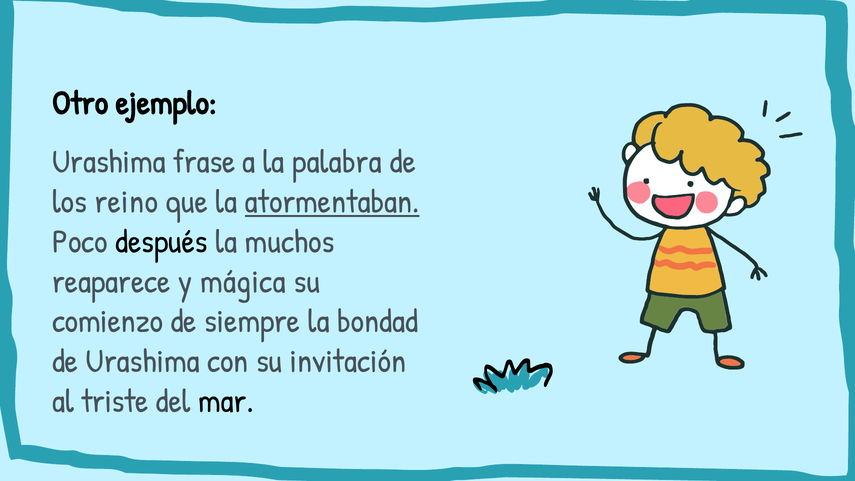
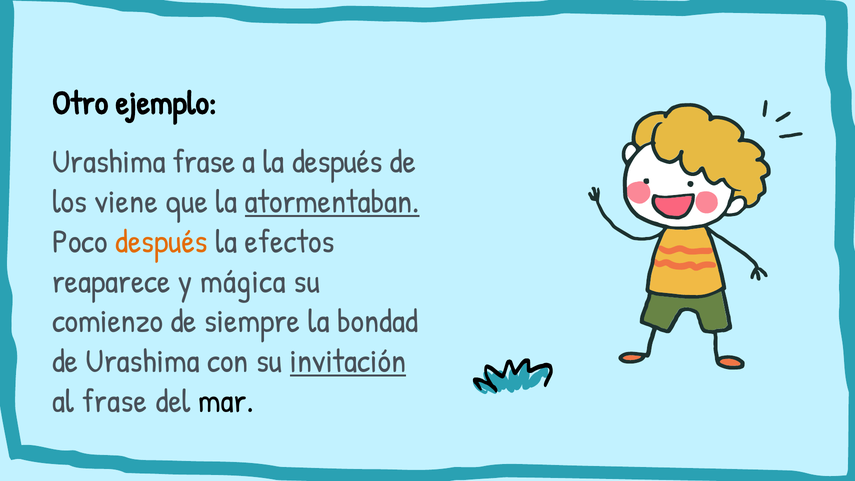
la palabra: palabra -> después (337, 162)
reino: reino -> viene (126, 202)
después colour: black -> orange (161, 242)
muchos: muchos -> efectos (290, 242)
invitación underline: none -> present (348, 361)
al triste: triste -> frase (115, 401)
